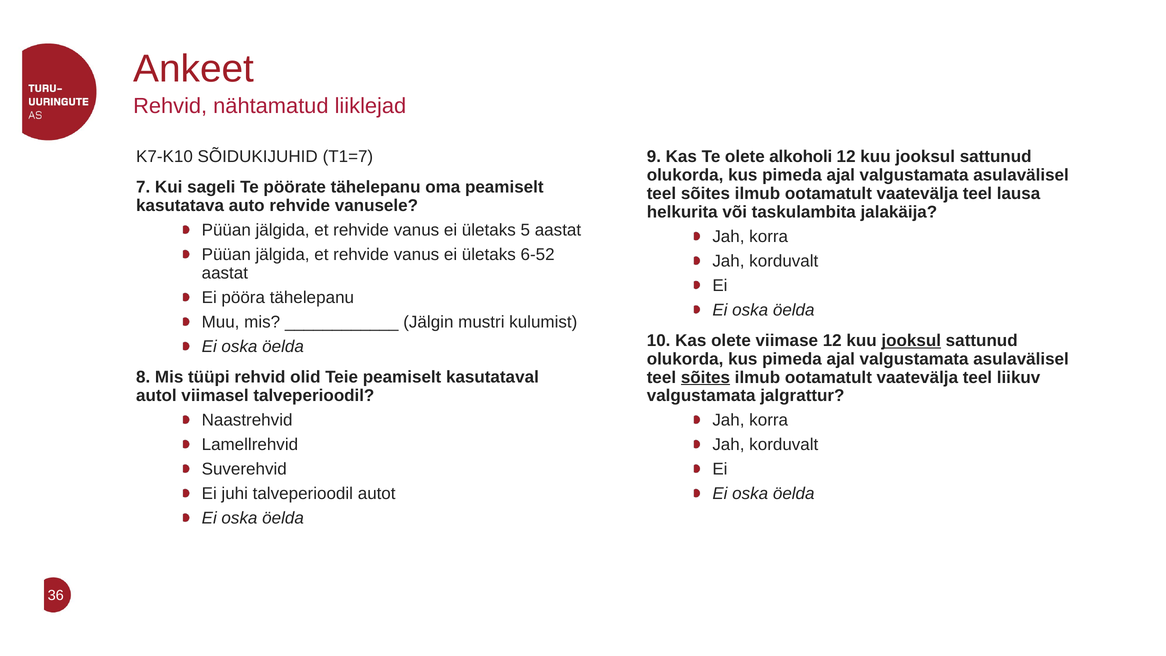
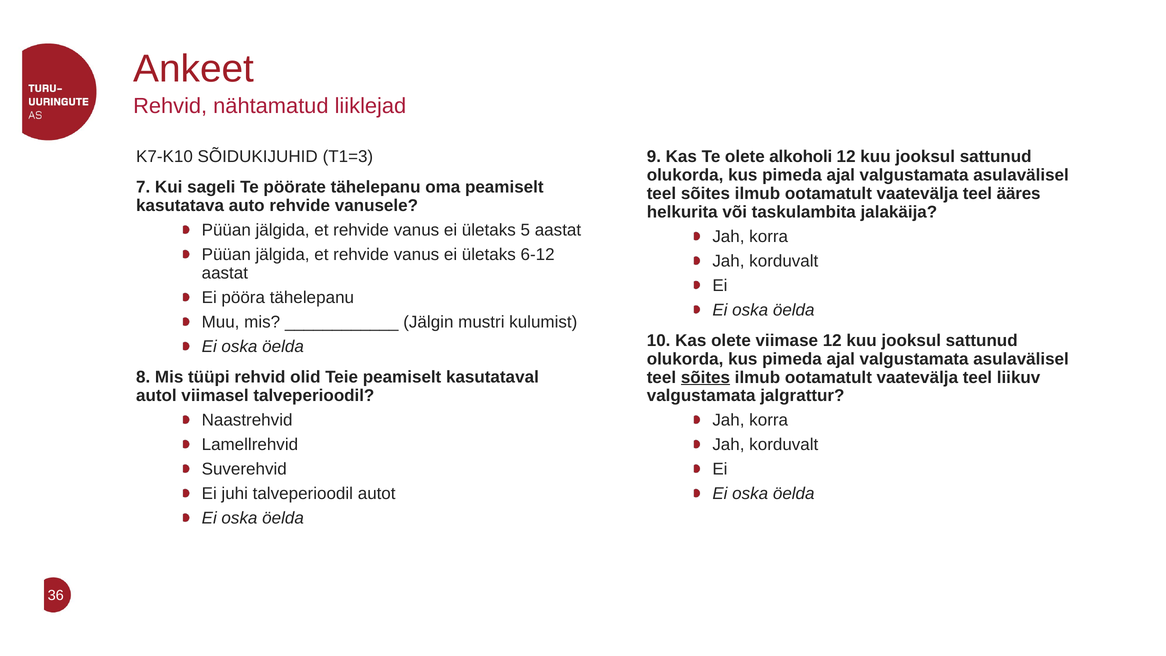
T1=7: T1=7 -> T1=3 (348, 157)
lausa: lausa -> ääres (1019, 194)
6-52: 6-52 -> 6-12 (538, 255)
jooksul underline: present -> none (911, 341)
